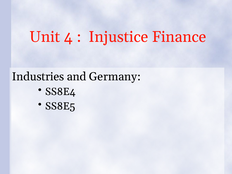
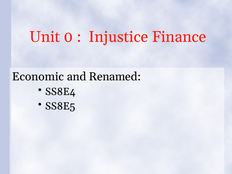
4: 4 -> 0 (68, 37)
Industries: Industries -> Economic (38, 77)
Germany: Germany -> Renamed (115, 77)
